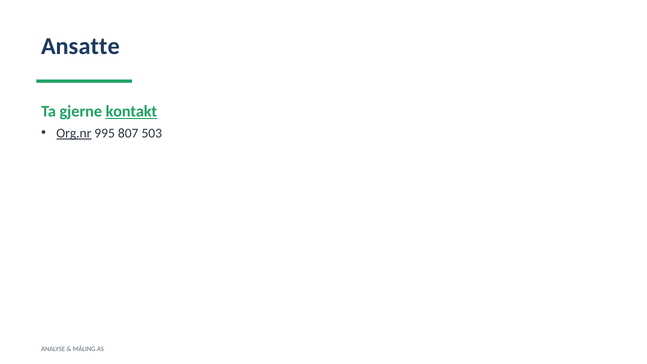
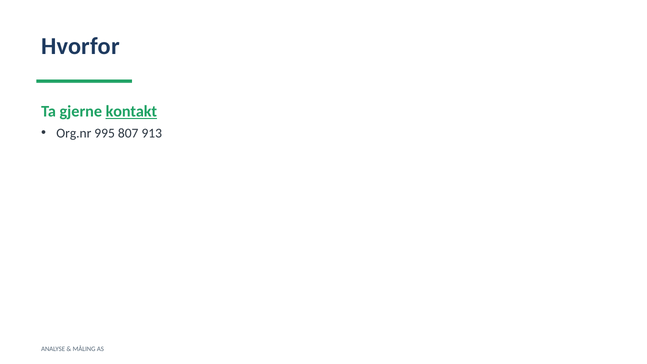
Ansatte: Ansatte -> Hvorfor (80, 46)
Org.nr underline: present -> none (74, 133)
503: 503 -> 913 (152, 133)
